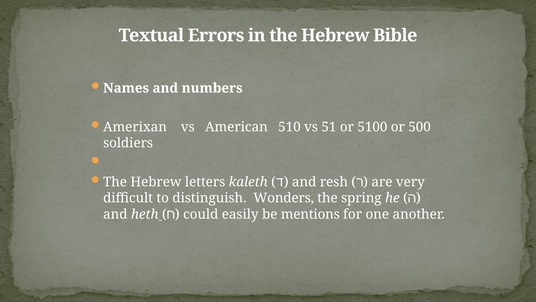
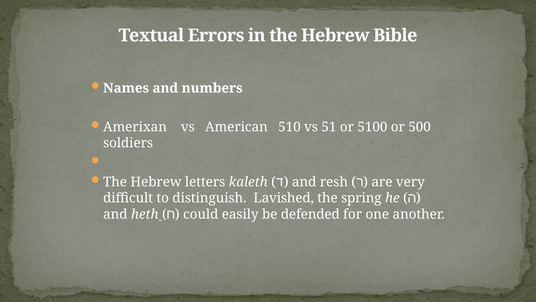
Wonders: Wonders -> Lavished (284, 198)
mentions: mentions -> defended (310, 214)
